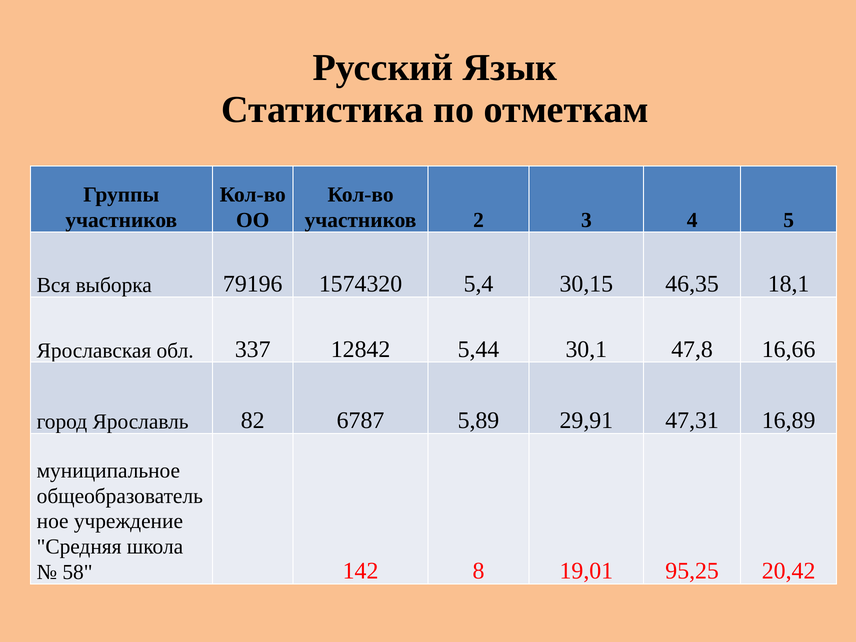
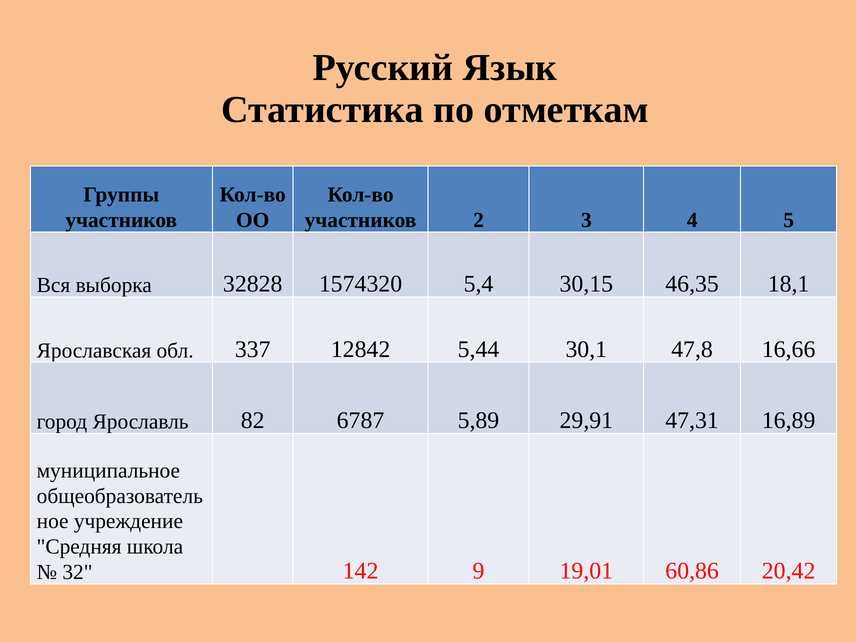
79196: 79196 -> 32828 (253, 284)
58: 58 -> 32 (77, 572)
8: 8 -> 9 (479, 571)
95,25: 95,25 -> 60,86 (692, 571)
